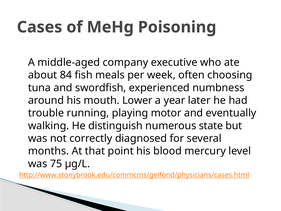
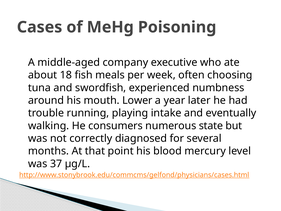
84: 84 -> 18 (66, 75)
motor: motor -> intake (166, 113)
distinguish: distinguish -> consumers (116, 126)
75: 75 -> 37 (56, 164)
